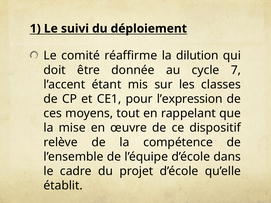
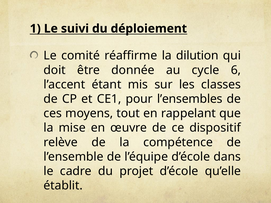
7: 7 -> 6 (236, 70)
l’expression: l’expression -> l’ensembles (190, 99)
